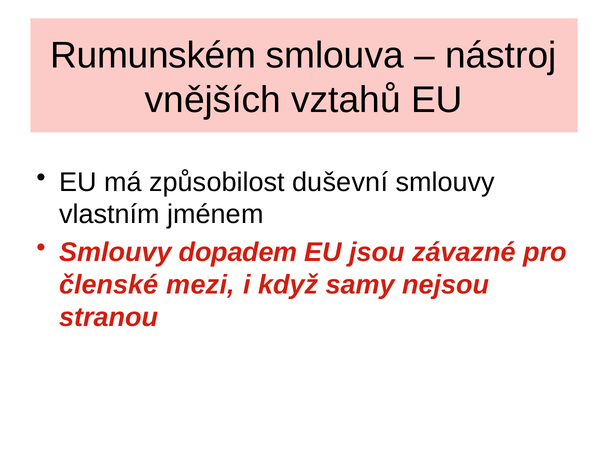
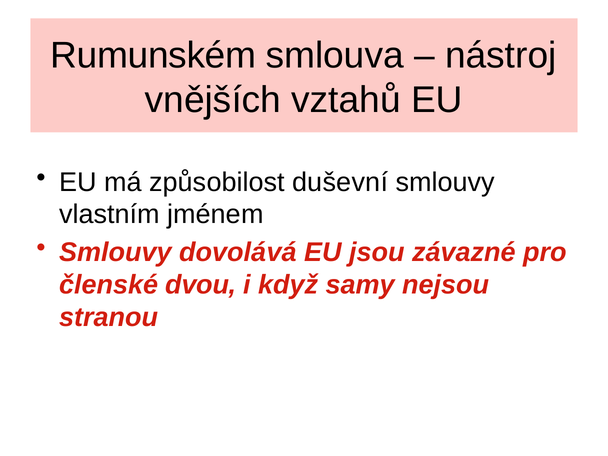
dopadem: dopadem -> dovolává (238, 252)
mezi: mezi -> dvou (201, 285)
